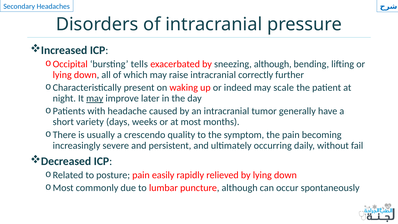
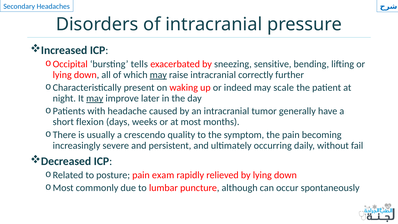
sneezing although: although -> sensitive (273, 64)
may underline: none -> present (158, 75)
variety: variety -> flexion (90, 122)
easily: easily -> exam (163, 175)
